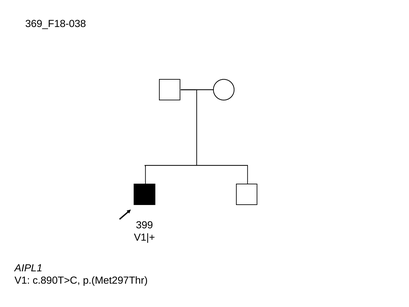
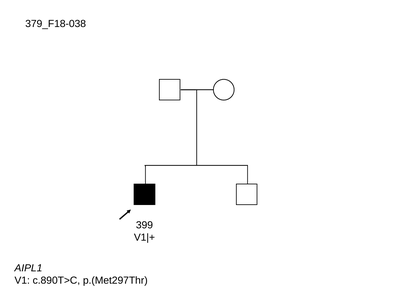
369_F18-038: 369_F18-038 -> 379_F18-038 (56, 24)
